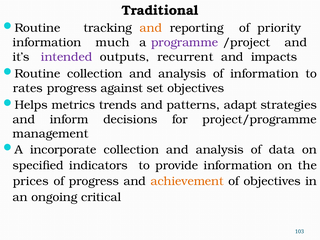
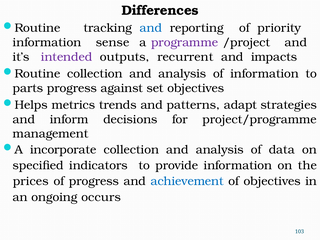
Traditional: Traditional -> Differences (160, 11)
and colour: orange -> blue (151, 28)
much: much -> sense (113, 42)
rates: rates -> parts (28, 88)
achievement colour: orange -> blue (187, 181)
critical: critical -> occurs (101, 197)
